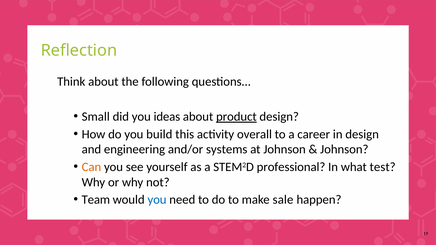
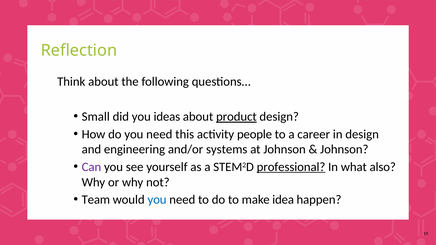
do you build: build -> need (159, 134)
overall: overall -> people (255, 134)
Can colour: orange -> purple (91, 167)
professional underline: none -> present (291, 167)
test: test -> also (383, 167)
sale: sale -> idea (283, 200)
